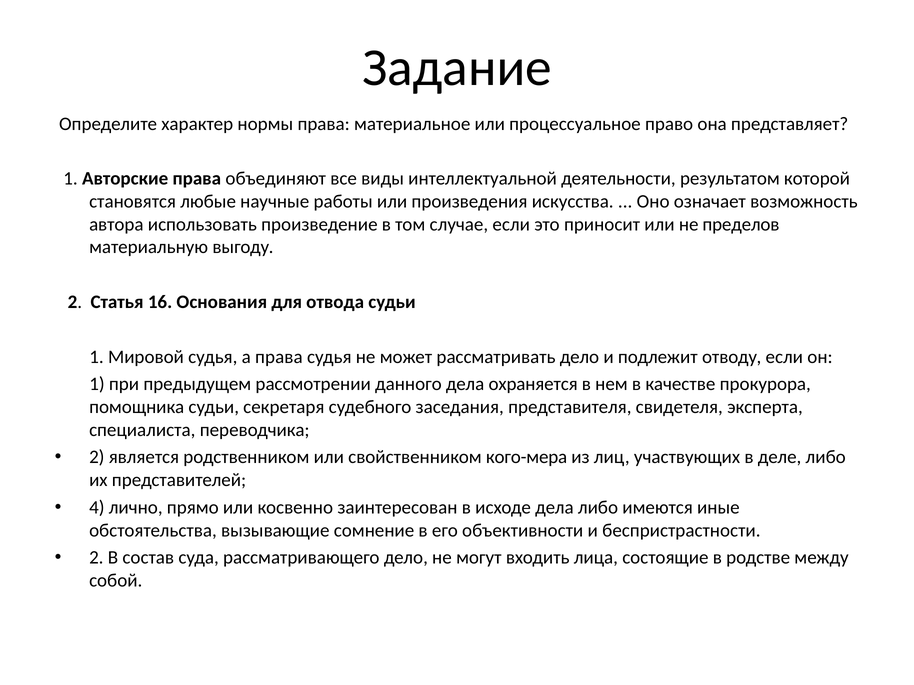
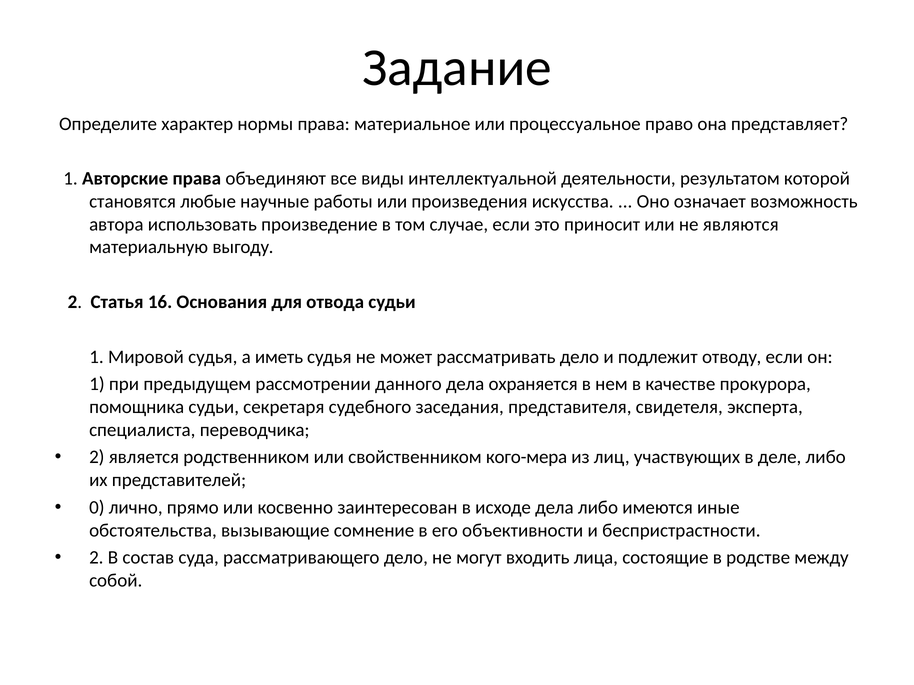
пределов: пределов -> являются (741, 224)
а права: права -> иметь (279, 357)
4: 4 -> 0 (97, 508)
